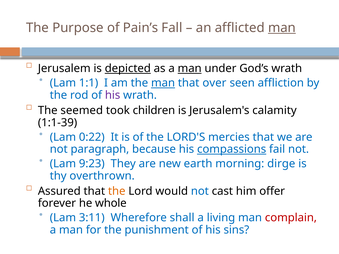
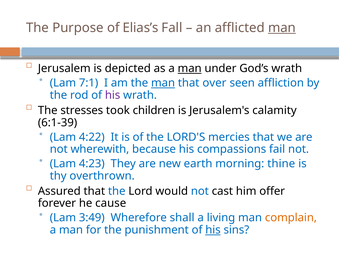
Pain’s: Pain’s -> Elias’s (141, 28)
depicted underline: present -> none (128, 69)
1:1: 1:1 -> 7:1 (89, 83)
seemed: seemed -> stresses (82, 110)
1:1-39: 1:1-39 -> 6:1-39 (58, 123)
0:22: 0:22 -> 4:22 (92, 137)
paragraph: paragraph -> wherewith (100, 149)
compassions underline: present -> none (232, 149)
9:23: 9:23 -> 4:23 (92, 164)
dirge: dirge -> thine (281, 164)
the colour: orange -> blue (117, 191)
whole: whole -> cause (111, 203)
3:11: 3:11 -> 3:49 (92, 218)
complain colour: red -> orange (291, 218)
his underline: none -> present (213, 230)
